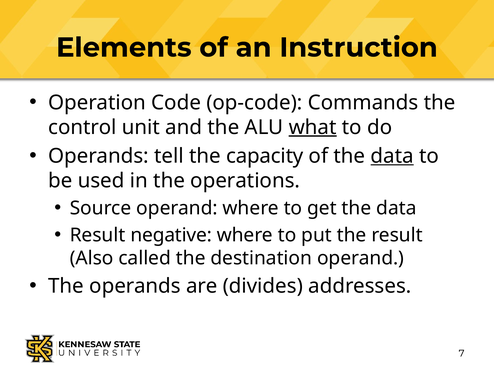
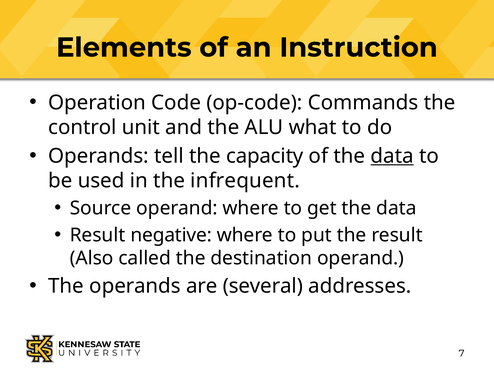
what underline: present -> none (313, 127)
operations: operations -> infrequent (245, 181)
divides: divides -> several (263, 286)
